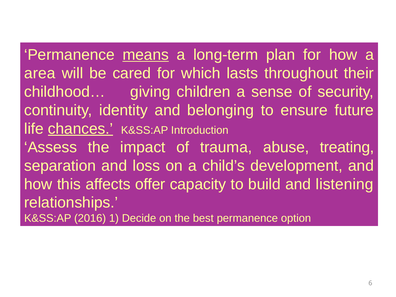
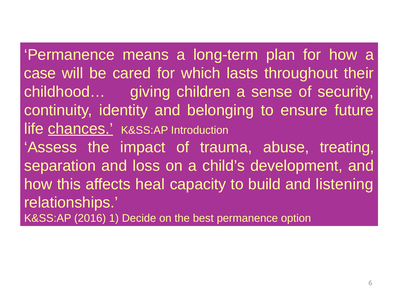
means underline: present -> none (146, 55)
area: area -> case (40, 73)
affects offer: offer -> heal (150, 184)
